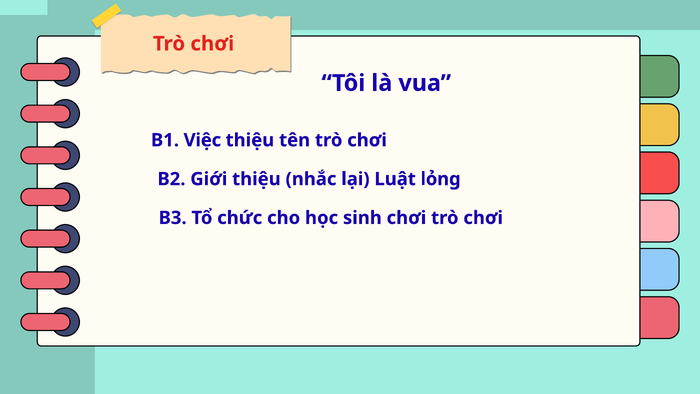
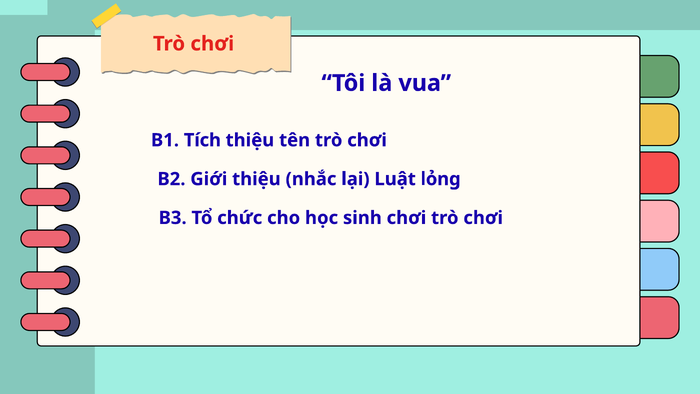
Việc: Việc -> Tích (202, 140)
